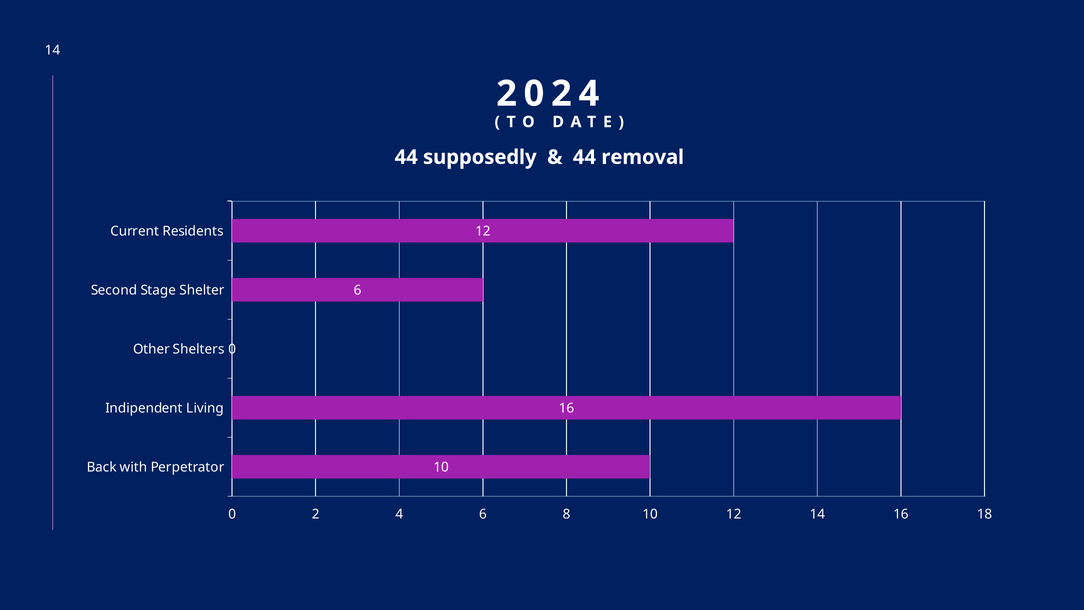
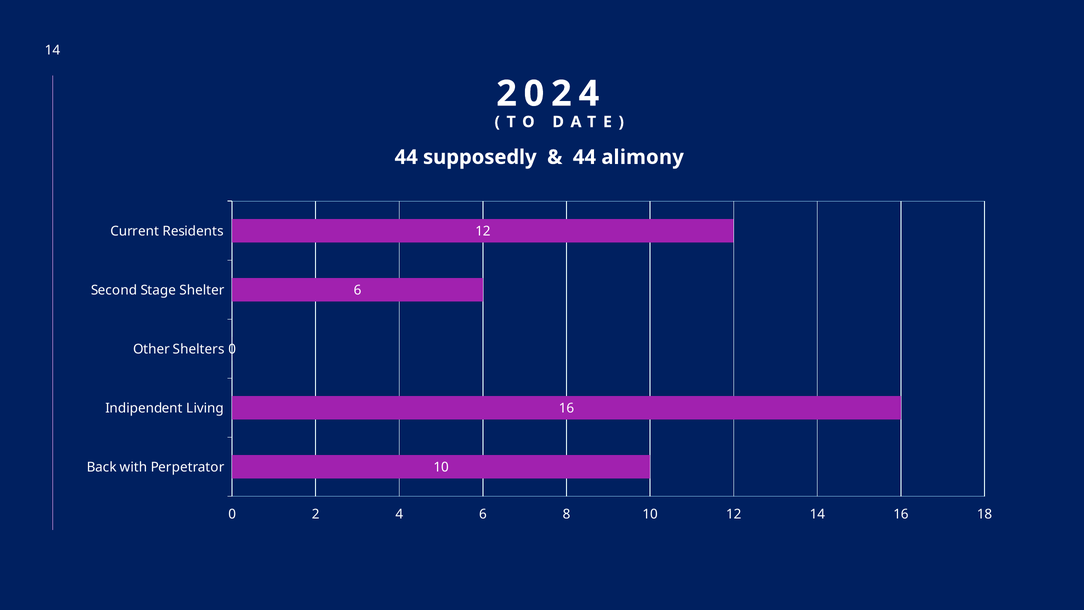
removal: removal -> alimony (643, 157)
